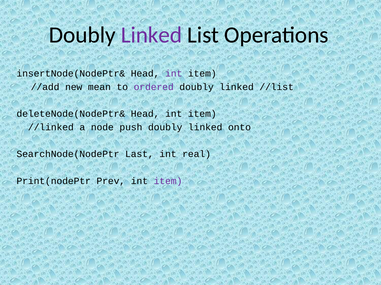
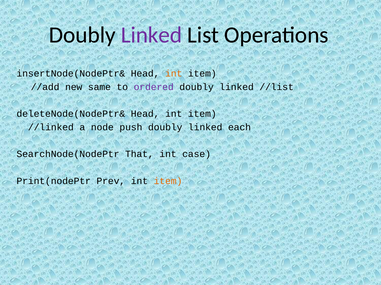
int colour: purple -> orange (174, 74)
mean: mean -> same (99, 87)
onto: onto -> each (240, 128)
Last: Last -> That (139, 154)
real: real -> case (197, 154)
item colour: purple -> orange (168, 181)
